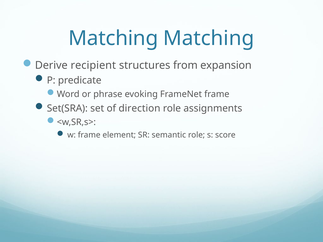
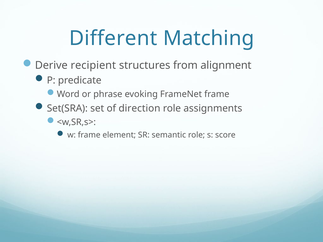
Matching: Matching -> Different (113, 38)
expansion: expansion -> alignment (226, 65)
